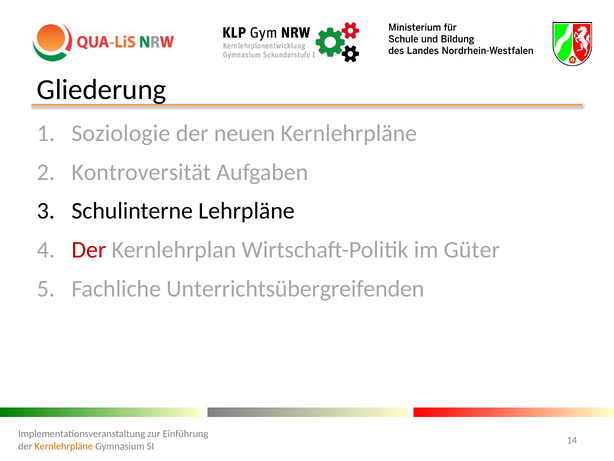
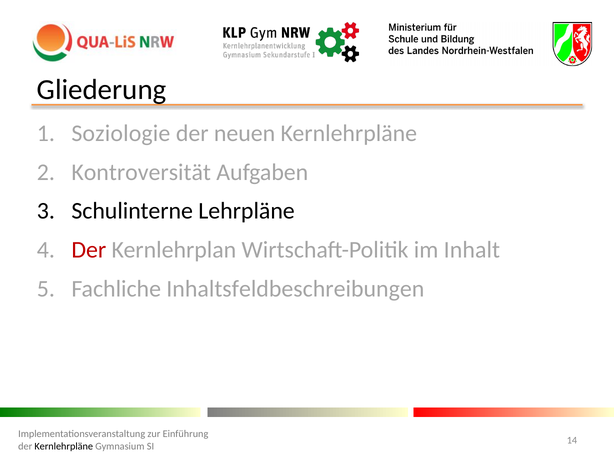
Güter: Güter -> Inhalt (472, 250)
Unterrichtsübergreifenden: Unterrichtsübergreifenden -> Inhaltsfeldbeschreibungen (295, 289)
Kernlehrpläne colour: orange -> black (64, 446)
